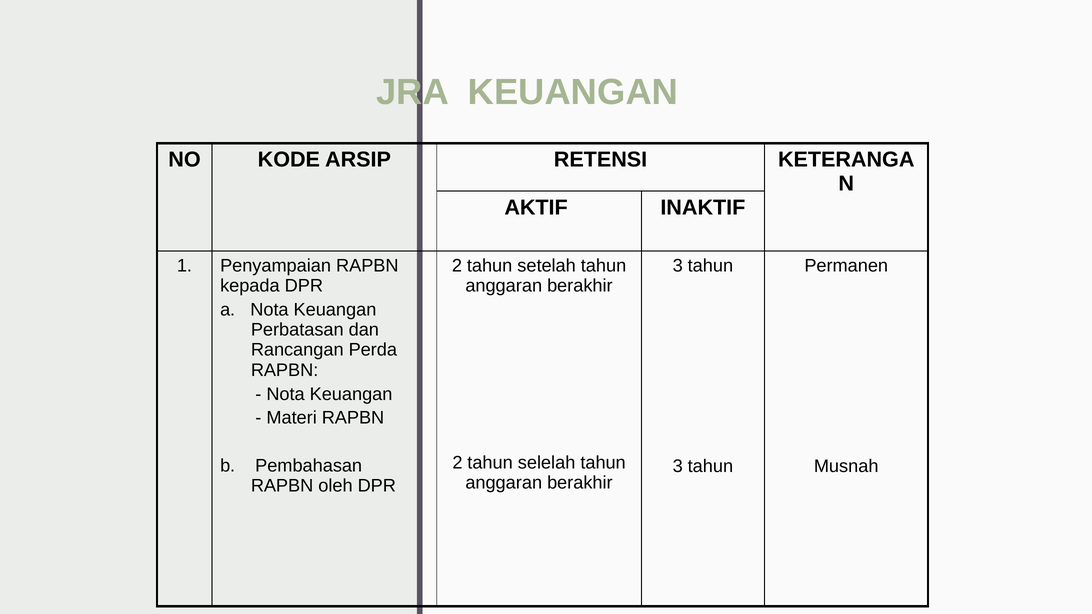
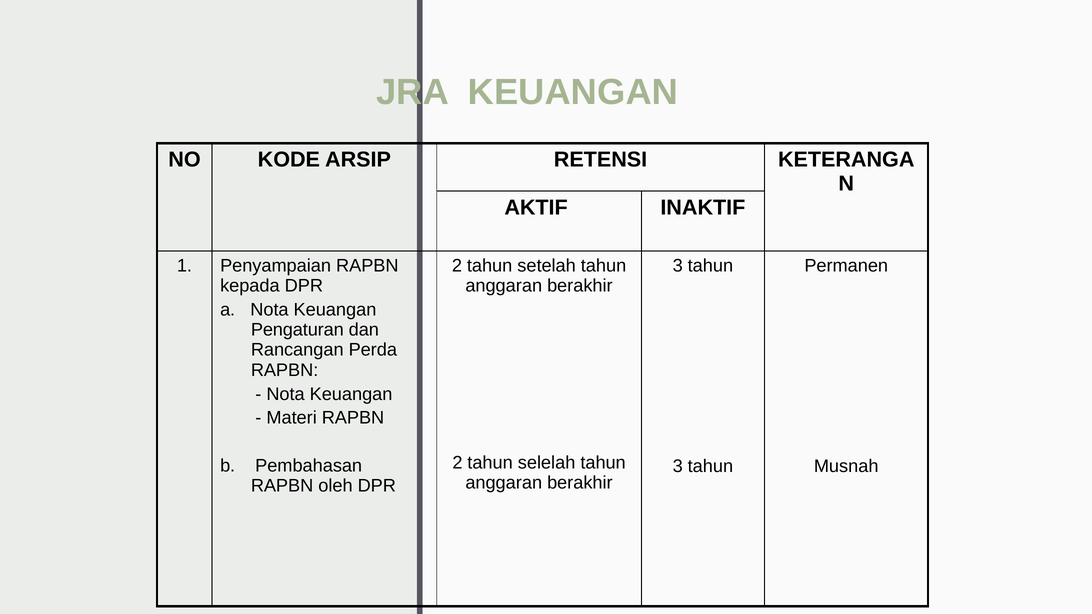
Perbatasan: Perbatasan -> Pengaturan (297, 330)
